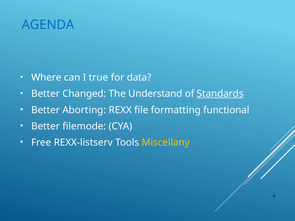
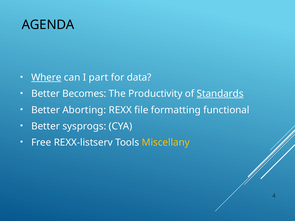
AGENDA colour: blue -> black (48, 25)
Where underline: none -> present (46, 78)
true: true -> part (99, 78)
Changed: Changed -> Becomes (84, 94)
Understand: Understand -> Productivity (155, 94)
filemode: filemode -> sysprogs (84, 126)
